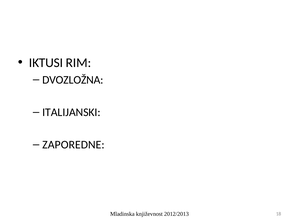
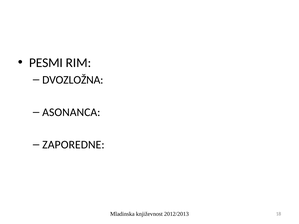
IKTUSI: IKTUSI -> PESMI (46, 63)
ITALIJANSKI: ITALIJANSKI -> ASONANCA (71, 112)
